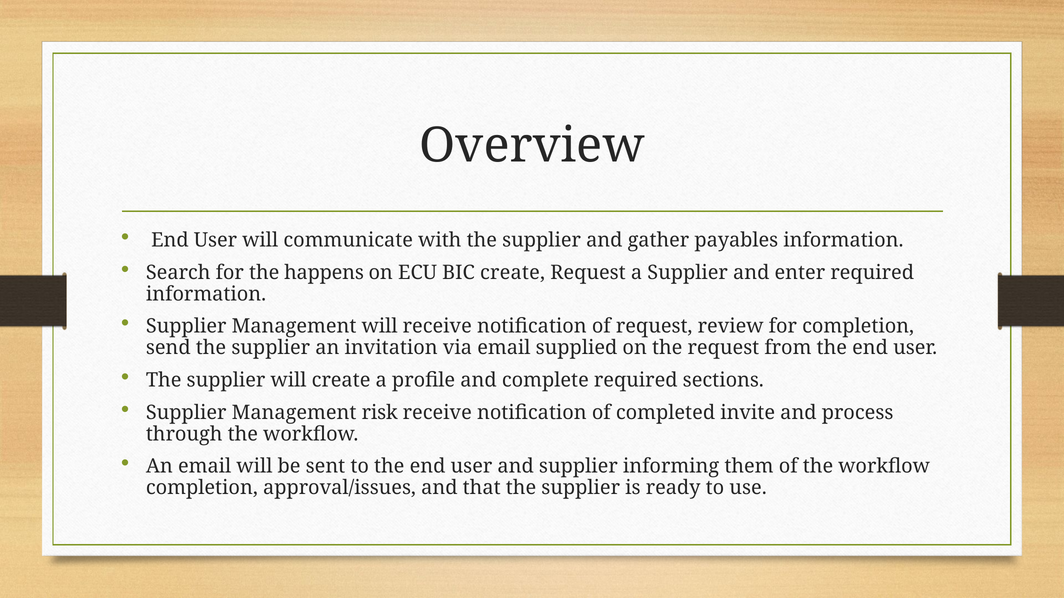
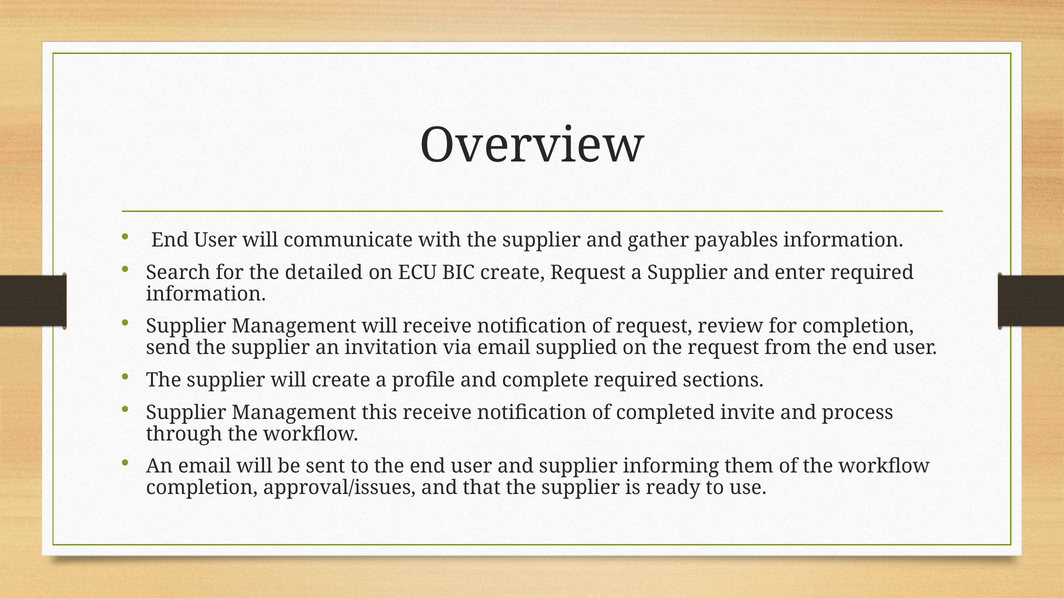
happens: happens -> detailed (324, 273)
risk: risk -> this (380, 413)
